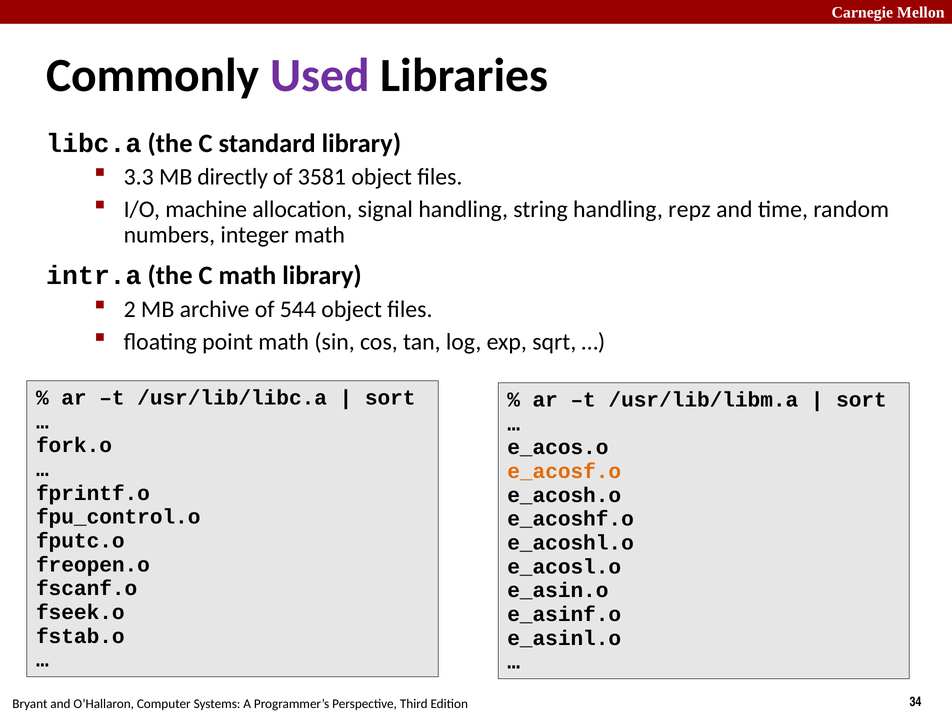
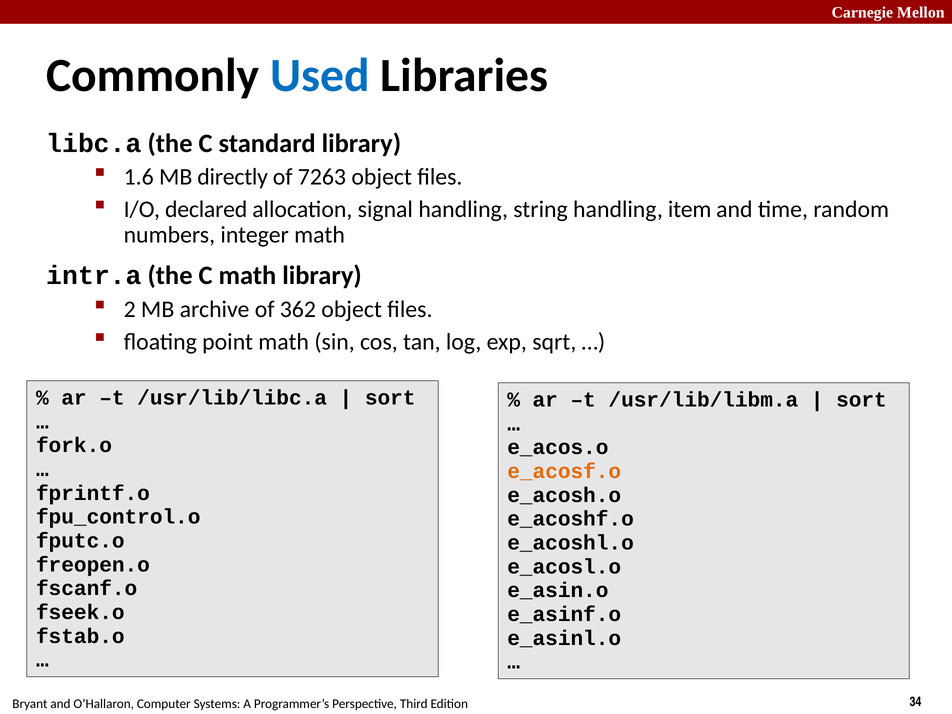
Used colour: purple -> blue (320, 76)
3.3: 3.3 -> 1.6 (139, 177)
3581: 3581 -> 7263 (322, 177)
machine: machine -> declared (206, 210)
repz: repz -> item (690, 210)
544: 544 -> 362 (298, 309)
